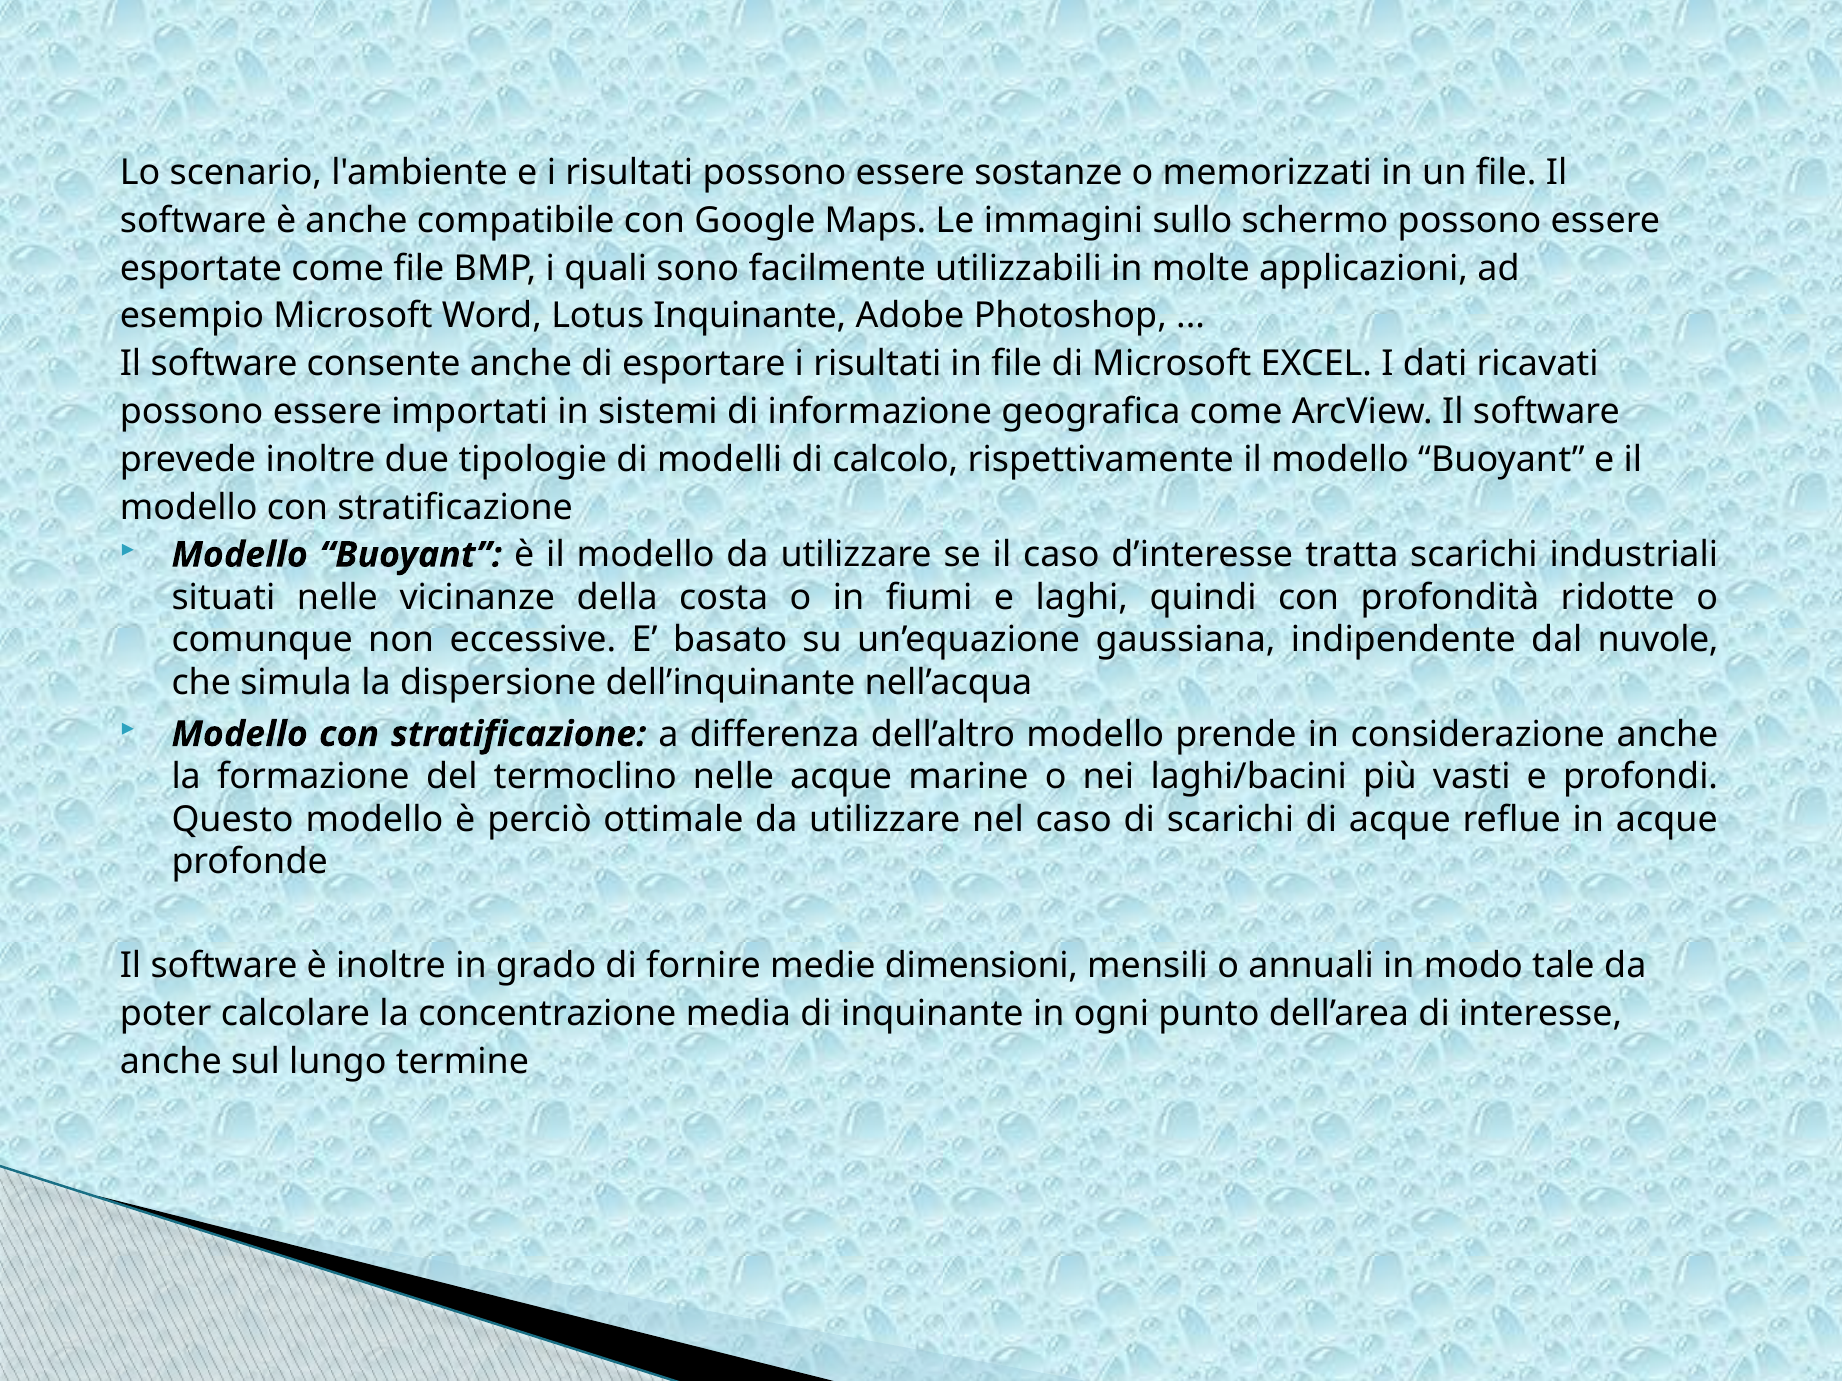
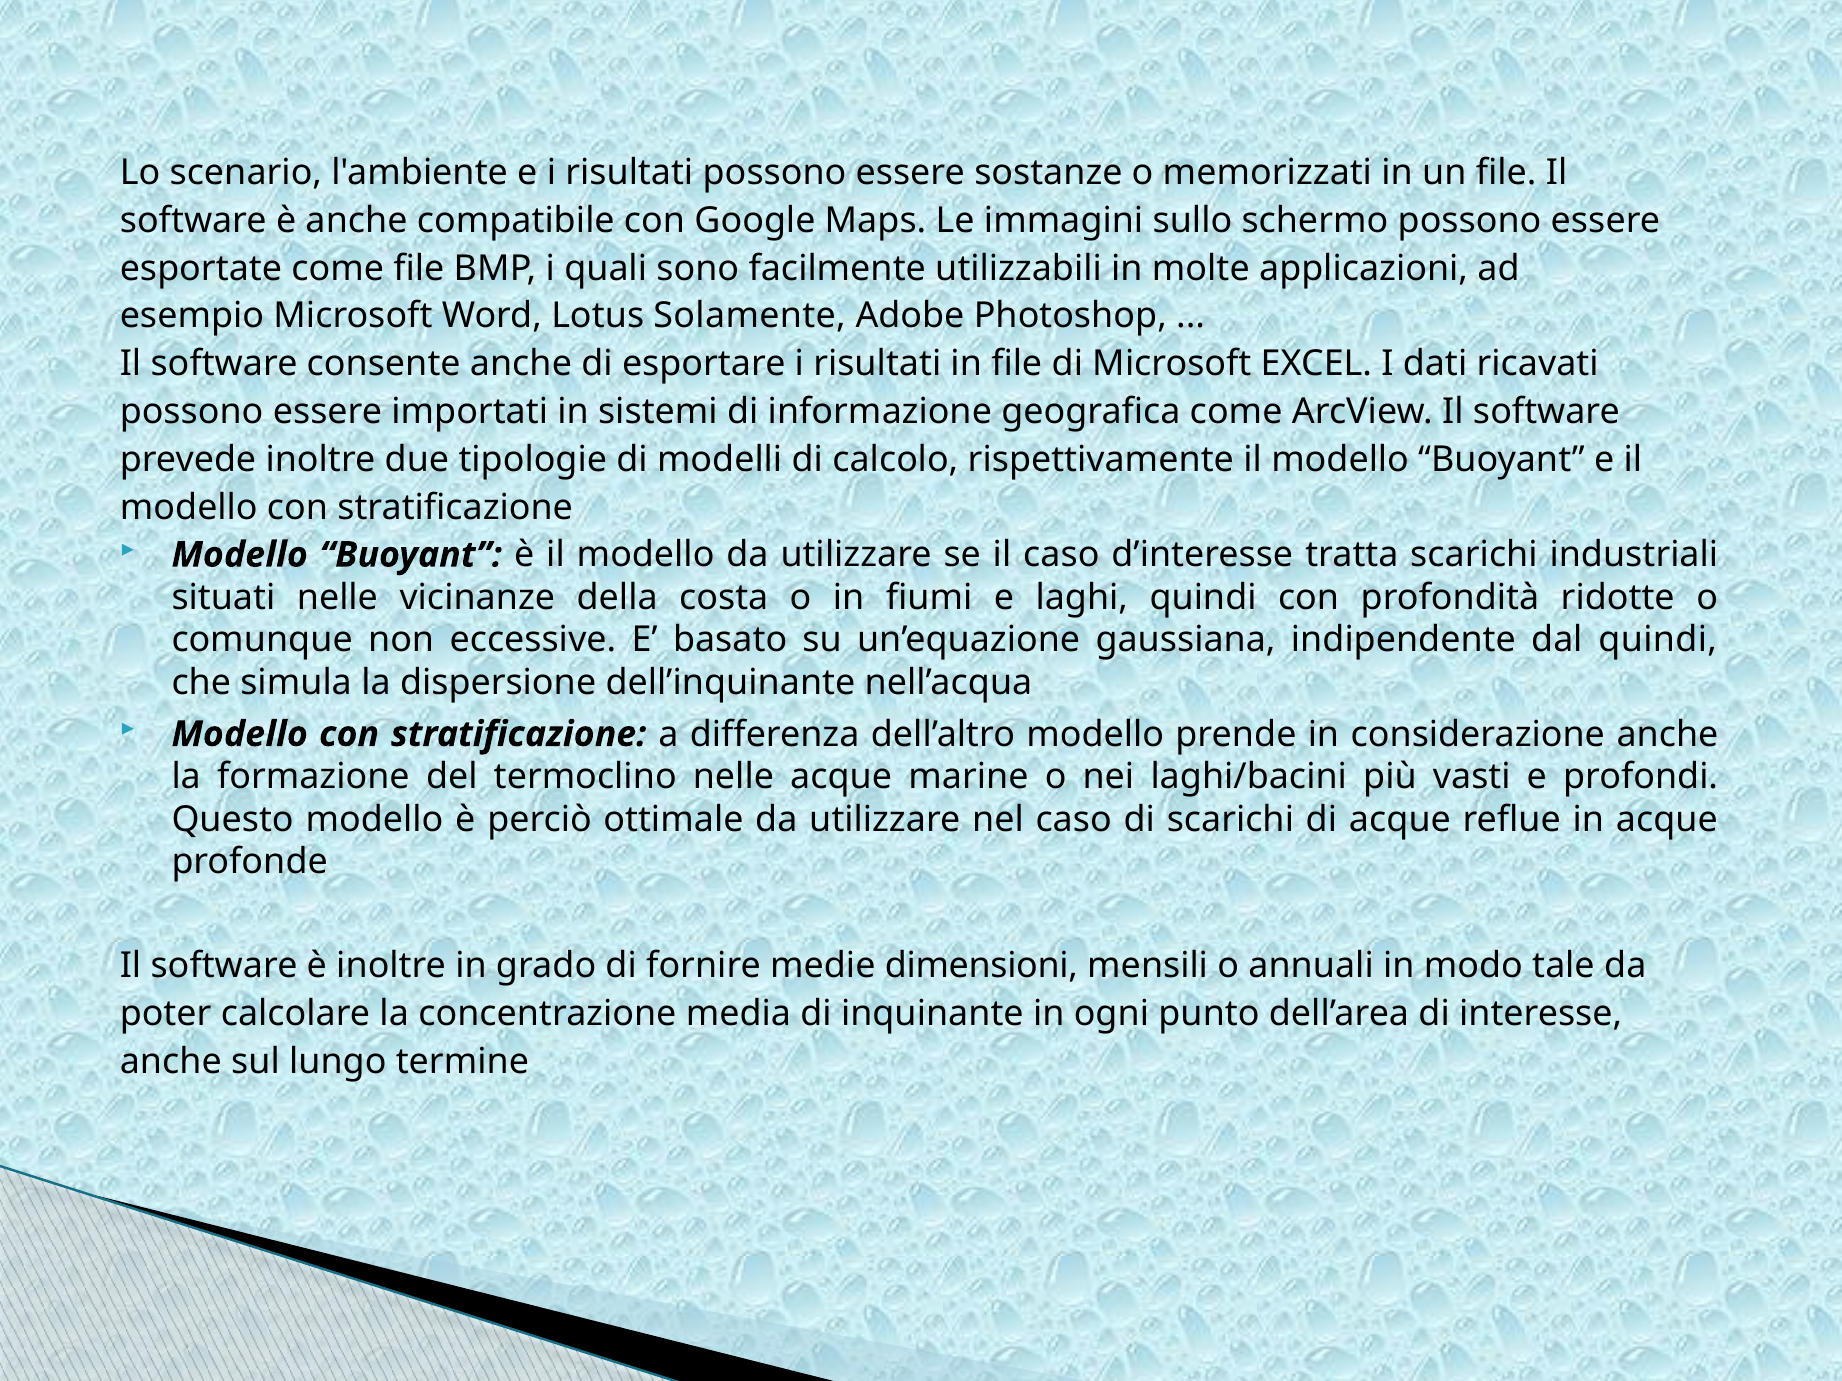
Lotus Inquinante: Inquinante -> Solamente (750, 316)
dal nuvole: nuvole -> quindi (1658, 640)
